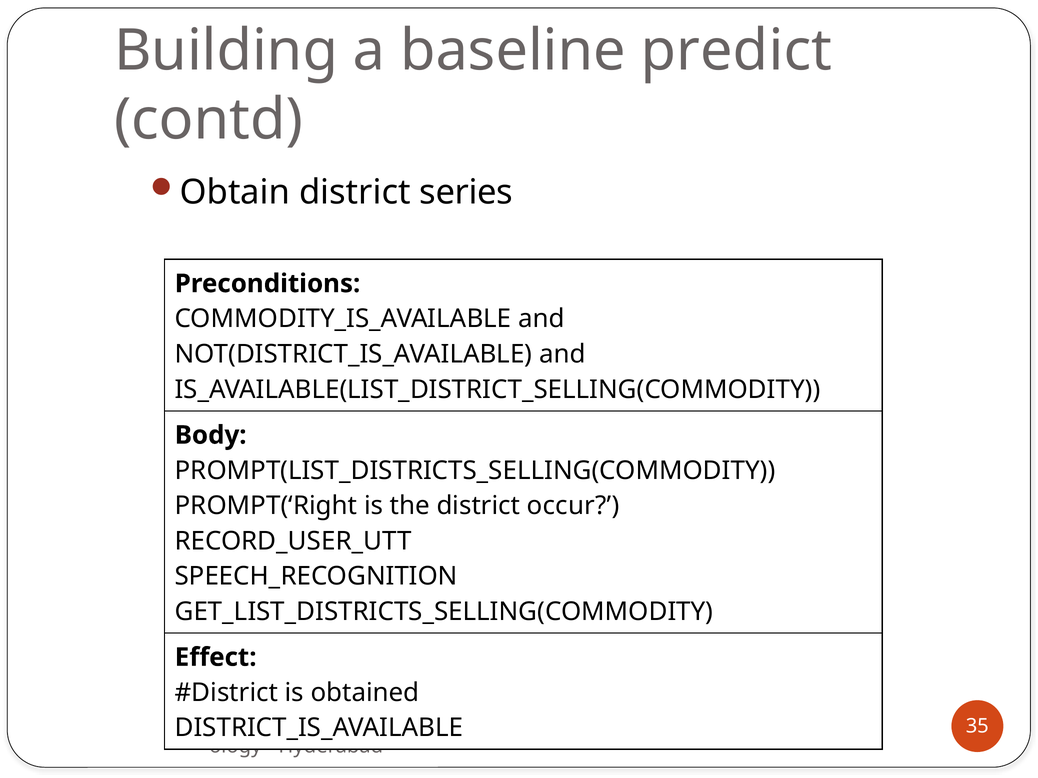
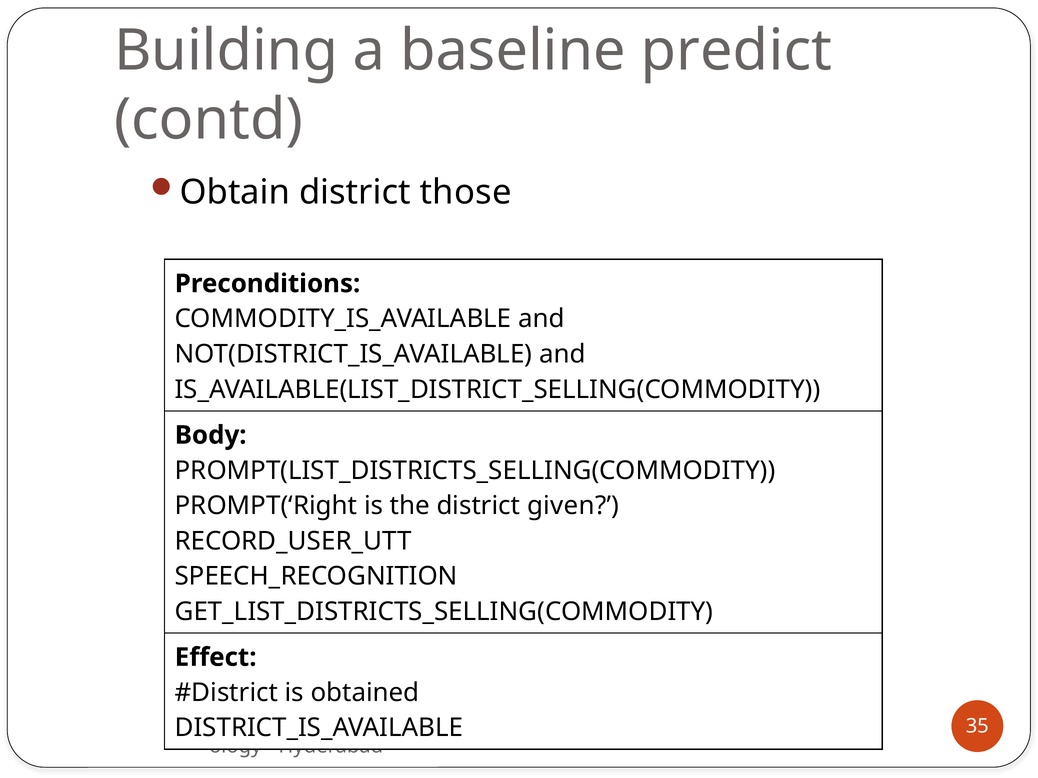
series: series -> those (466, 193)
occur: occur -> given (573, 506)
